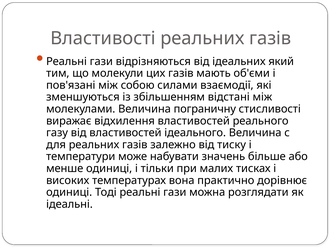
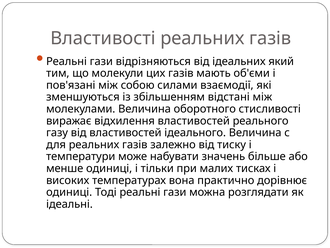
пограничну: пограничну -> оборотного (205, 109)
